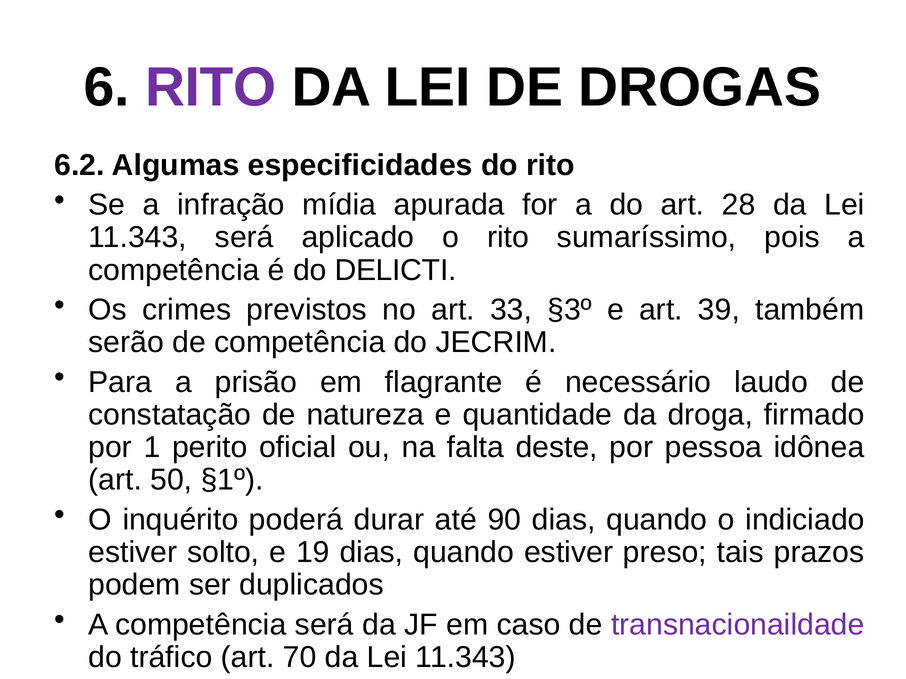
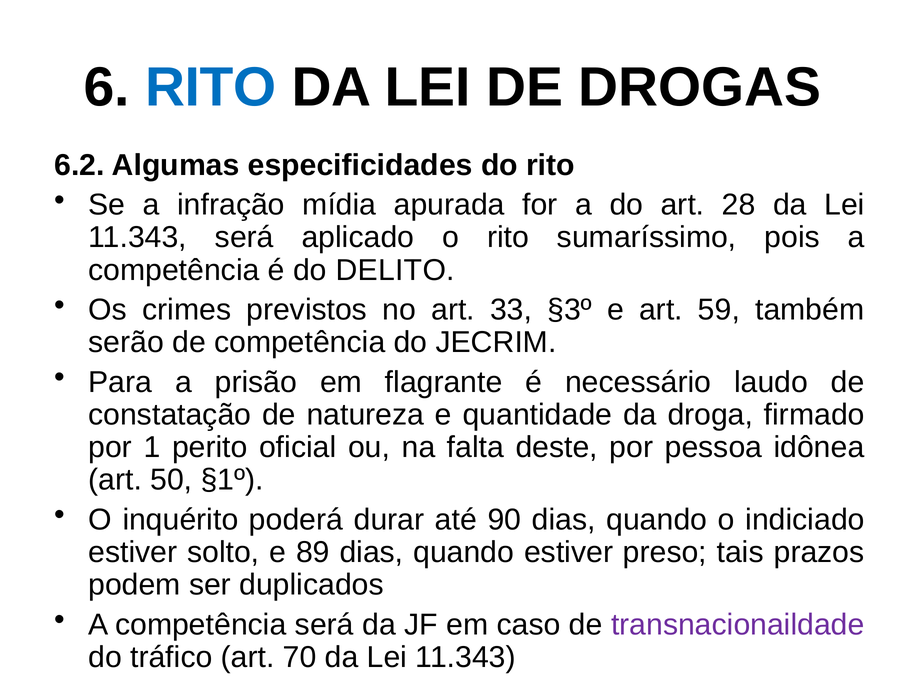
RITO colour: purple -> blue (211, 88)
DELICTI: DELICTI -> DELITO (395, 270)
39: 39 -> 59 (719, 310)
19: 19 -> 89 (313, 553)
